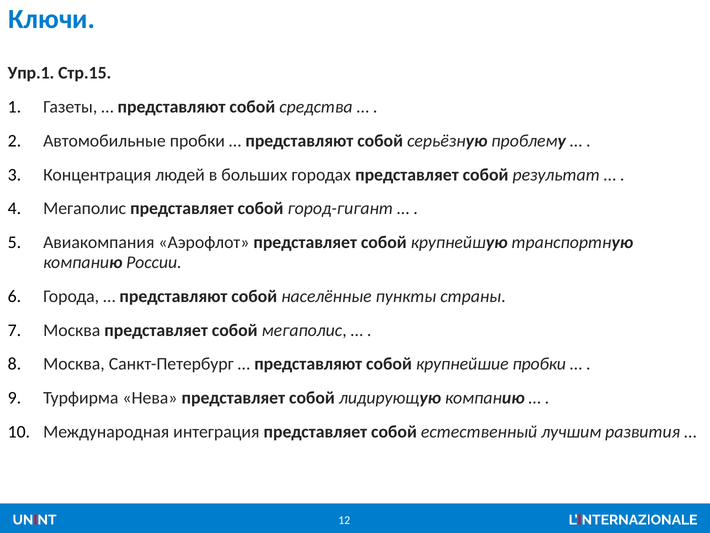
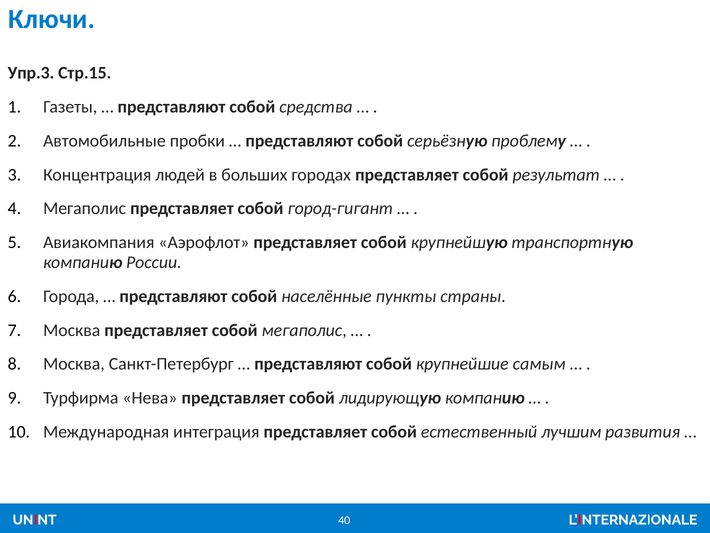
Упр.1: Упр.1 -> Упр.3 (31, 73)
крупнейшие пробки: пробки -> самым (539, 364)
12: 12 -> 40 (344, 520)
